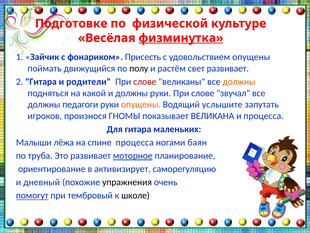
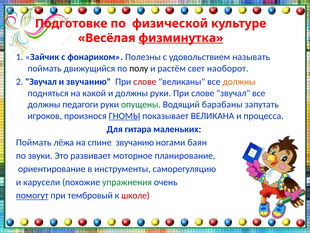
Присесть: Присесть -> Полезны (143, 57)
удовольствием опущены: опущены -> называть (251, 57)
свет развивает: развивает -> наоборот (228, 68)
2 Гитара: Гитара -> Звучал (41, 82)
и родители: родители -> звучанию (89, 82)
опущены colour: orange -> green (141, 104)
услышите: услышите -> барабаны (222, 104)
ГНОМЫ underline: none -> present (124, 116)
Малыши: Малыши -> Поймать (34, 142)
спине процесса: процесса -> звучанию (135, 142)
труба: труба -> звуки (40, 155)
моторное underline: present -> none (133, 155)
активизирует: активизирует -> инструменты (122, 169)
дневный: дневный -> карусели (42, 182)
упражнения colour: black -> green (127, 182)
школе colour: black -> red (136, 195)
